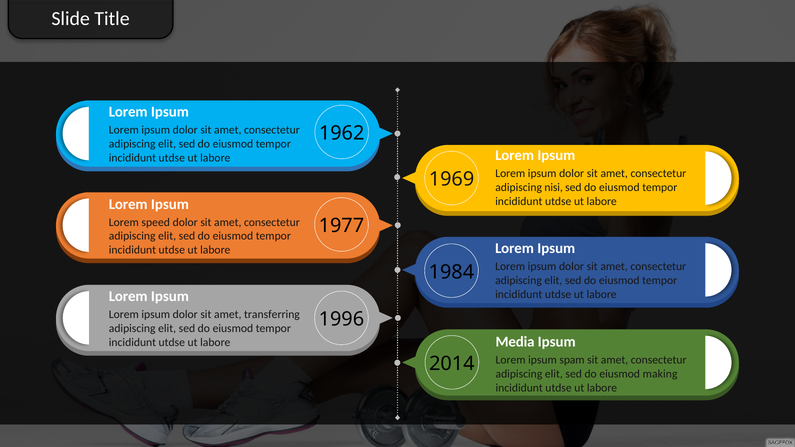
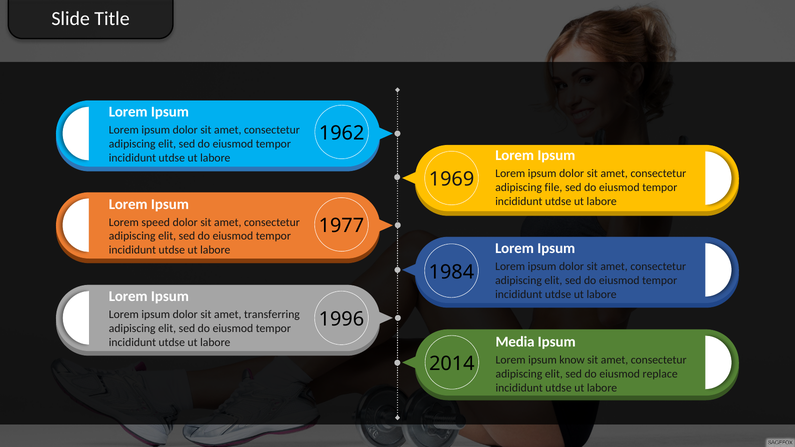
nisi: nisi -> file (553, 187)
spam: spam -> know (572, 360)
making: making -> replace (660, 374)
